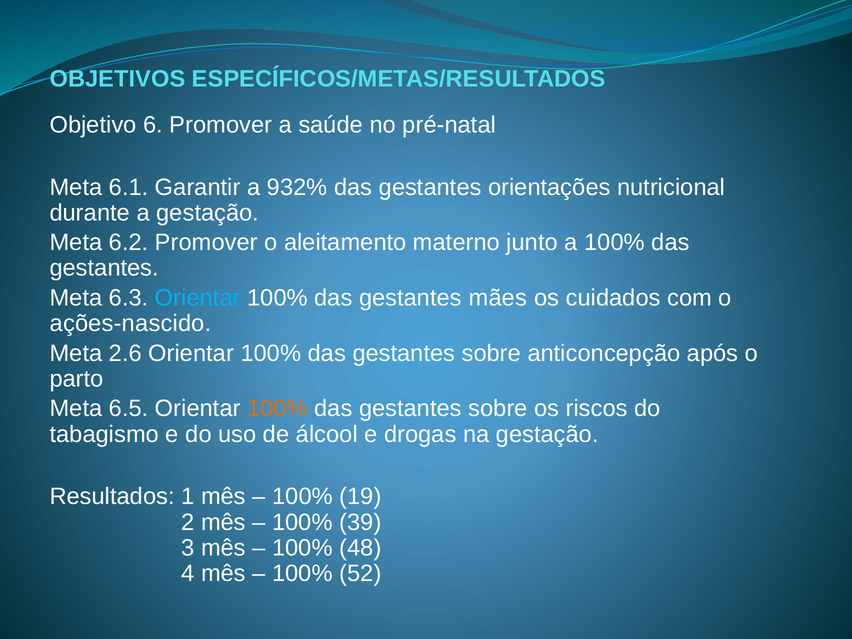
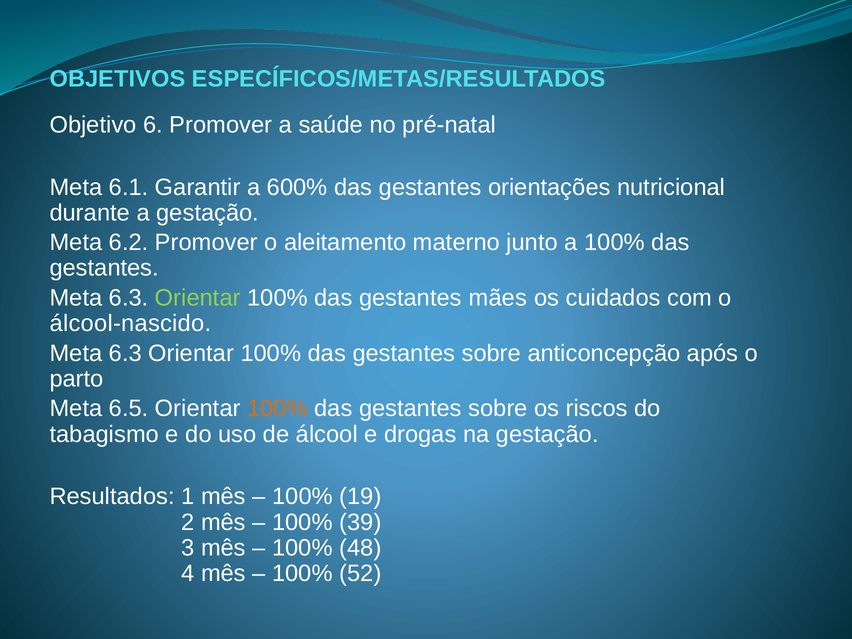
932%: 932% -> 600% (297, 187)
Orientar colour: light blue -> light green (198, 298)
ações-nascido: ações-nascido -> álcool-nascido (131, 324)
2.6: 2.6 -> 6.3 (125, 353)
